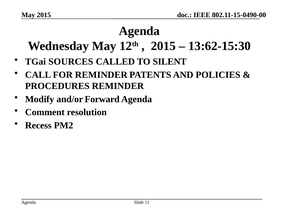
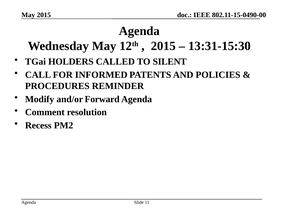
13:62-15:30: 13:62-15:30 -> 13:31-15:30 (220, 46)
SOURCES: SOURCES -> HOLDERS (71, 62)
FOR REMINDER: REMINDER -> INFORMED (101, 75)
